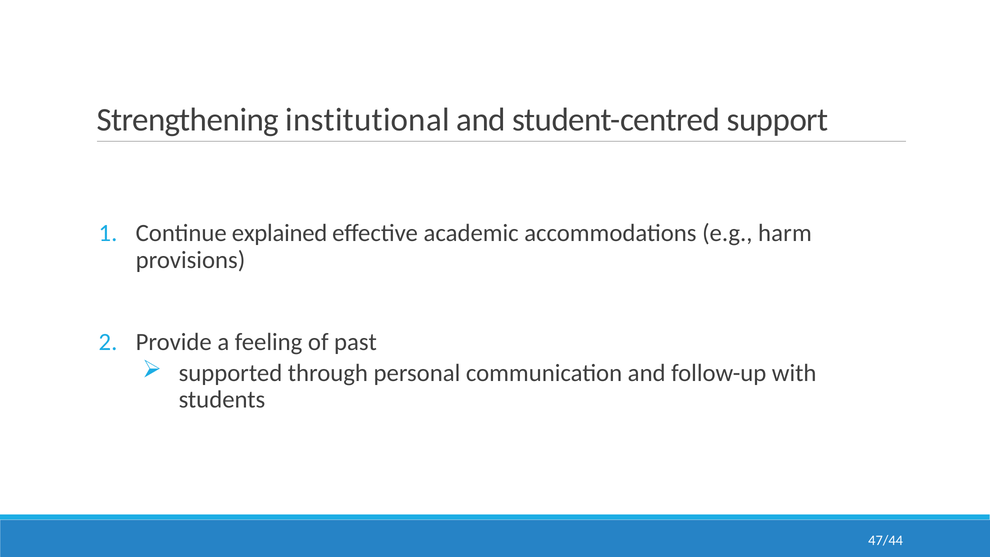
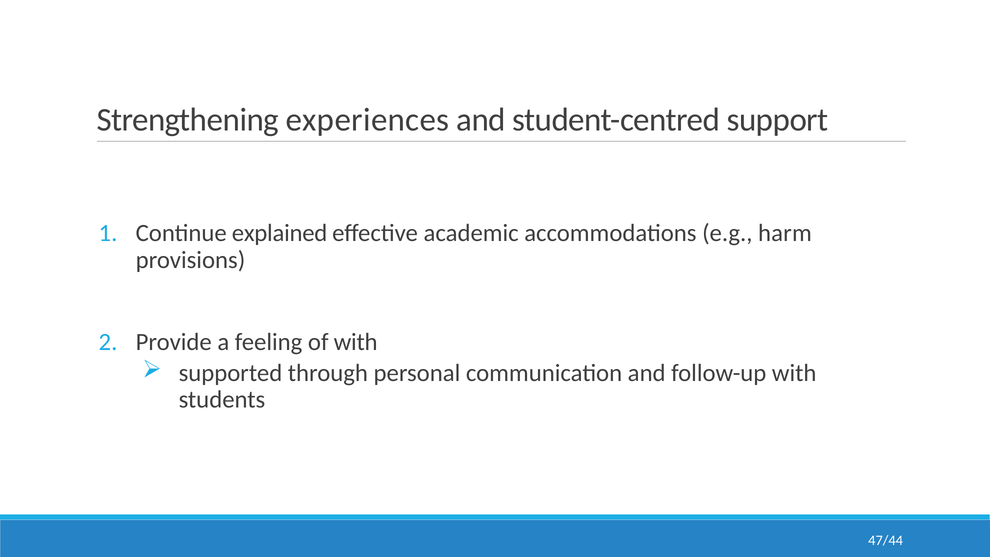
institutional: institutional -> experiences (367, 120)
of past: past -> with (356, 342)
